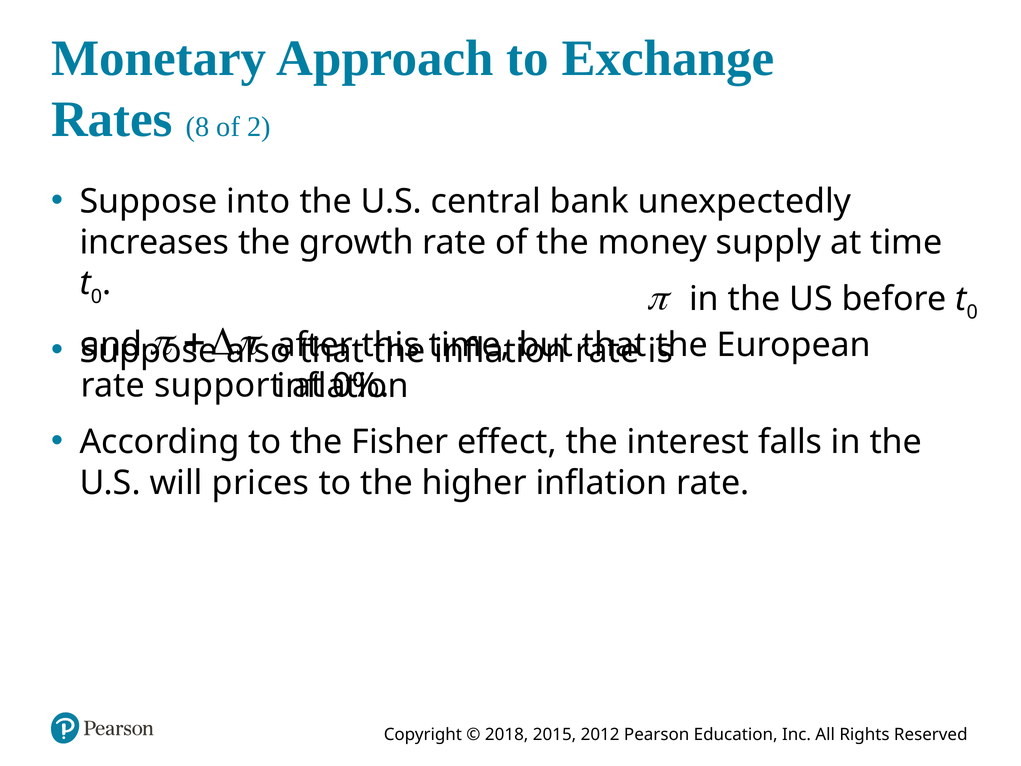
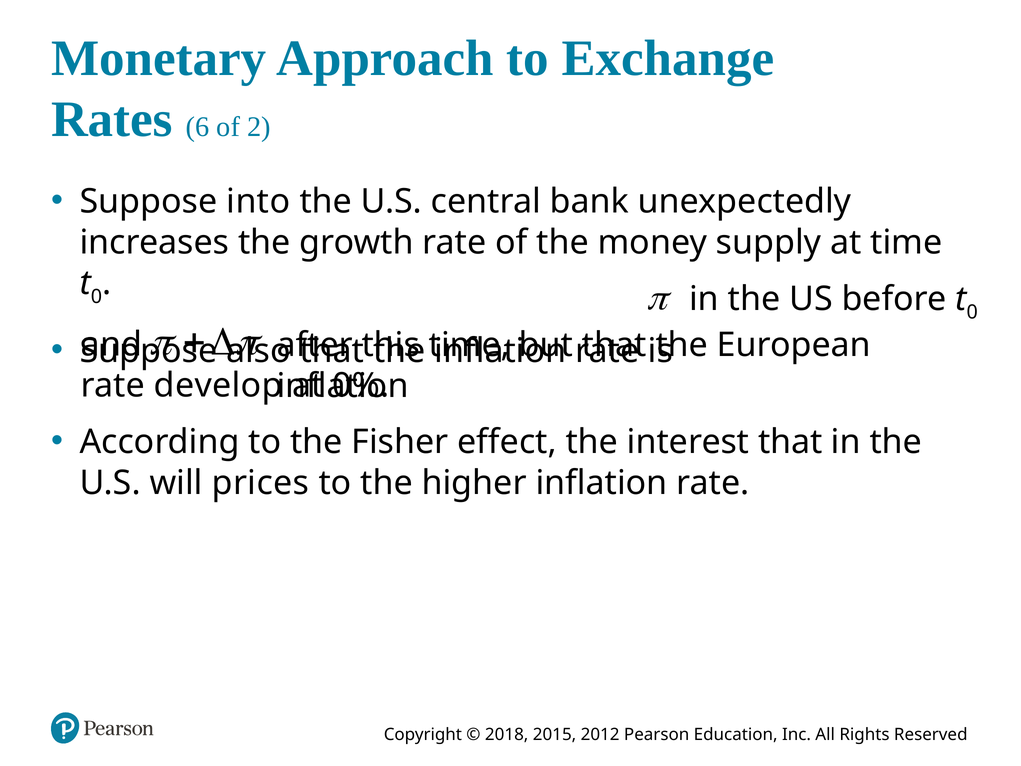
8: 8 -> 6 (197, 127)
support: support -> develop (218, 386)
interest falls: falls -> that (790, 442)
